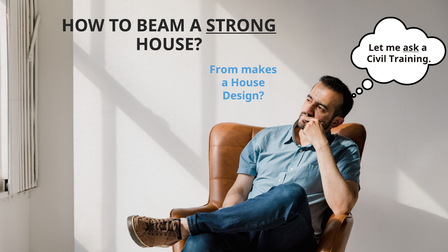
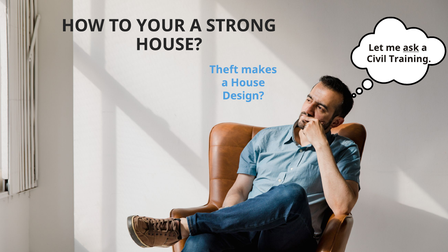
BEAM: BEAM -> YOUR (161, 26)
STRONG underline: present -> none (241, 26)
From: From -> Theft (224, 70)
